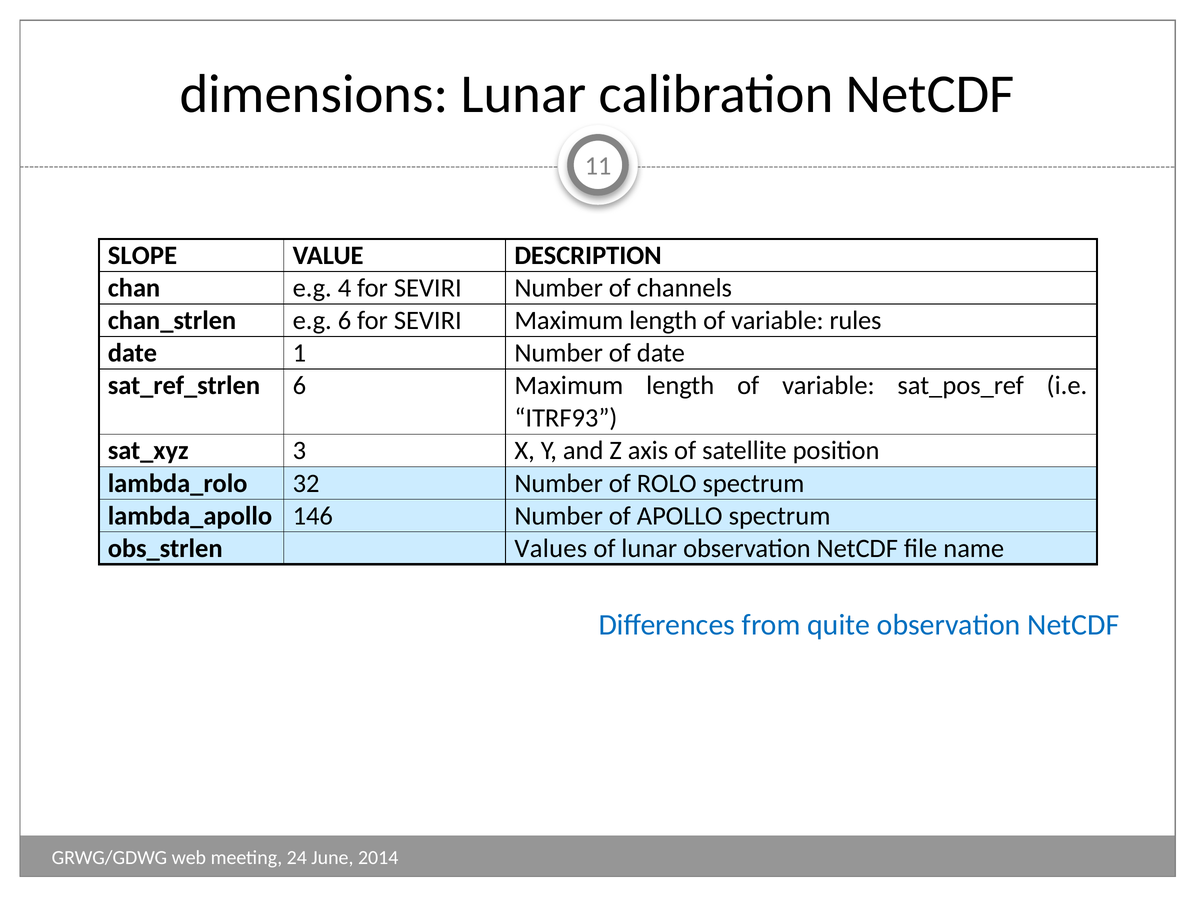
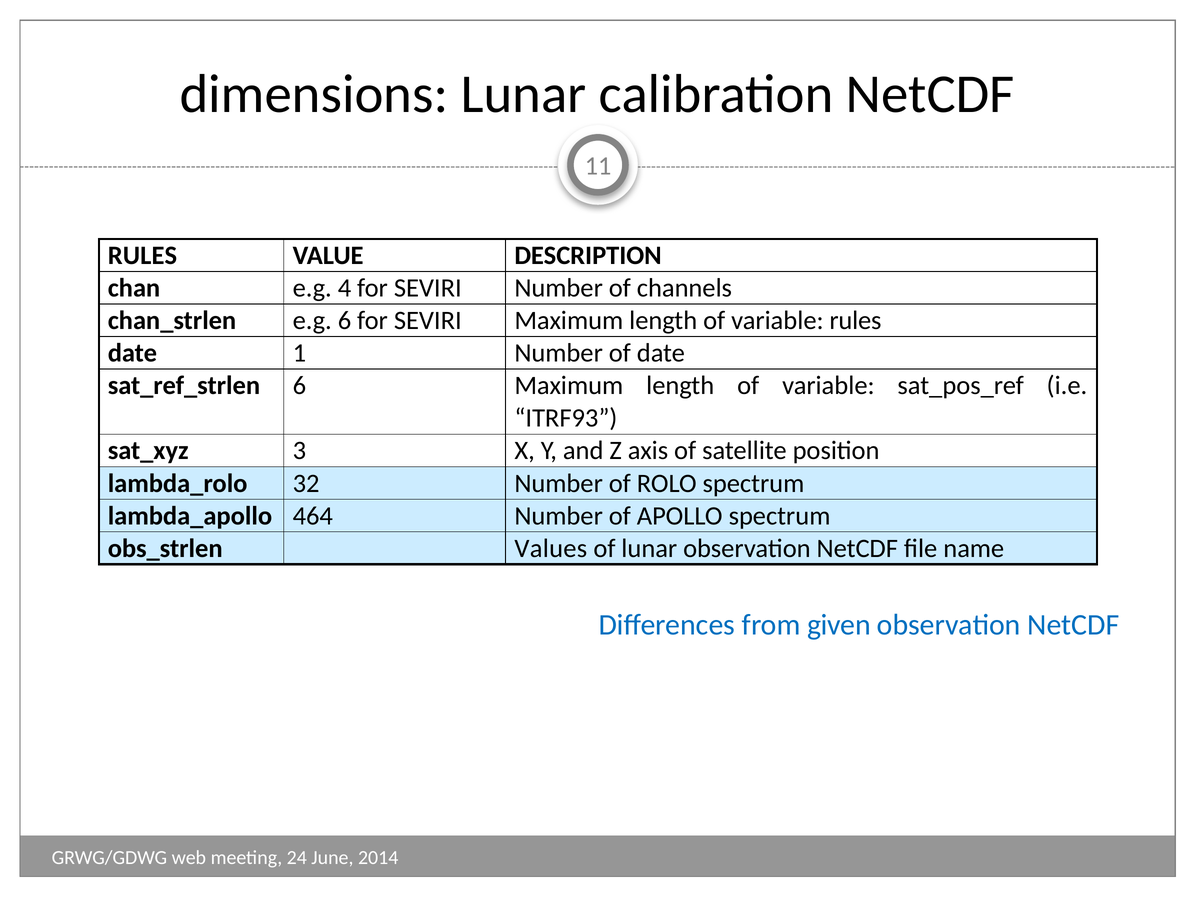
SLOPE: SLOPE -> RULES (142, 256)
146: 146 -> 464 (313, 516)
quite: quite -> given (839, 625)
